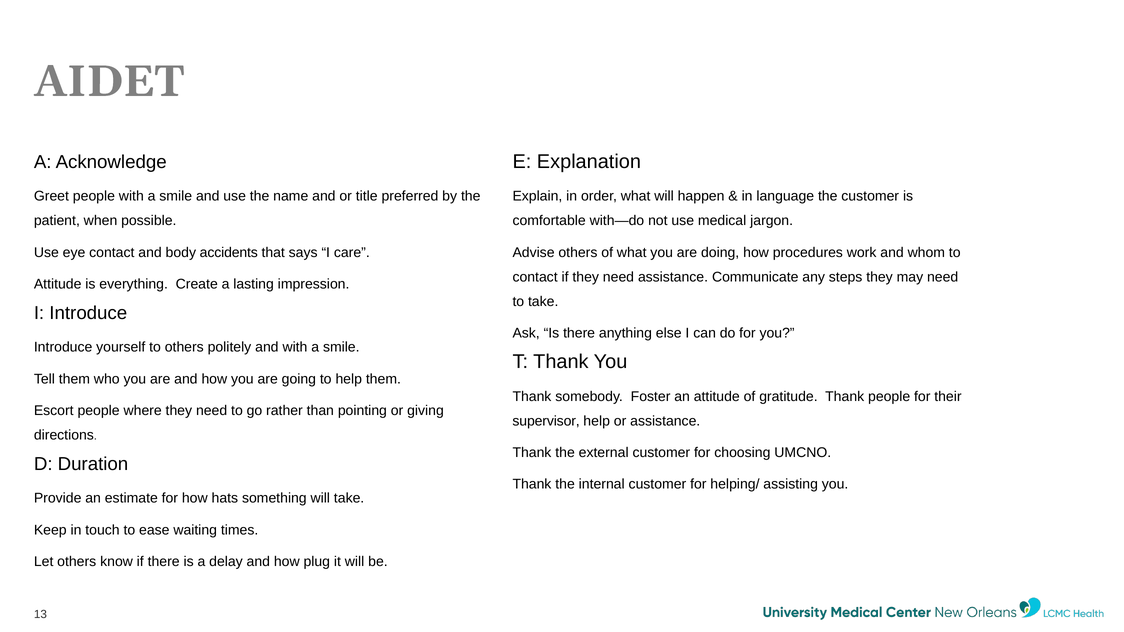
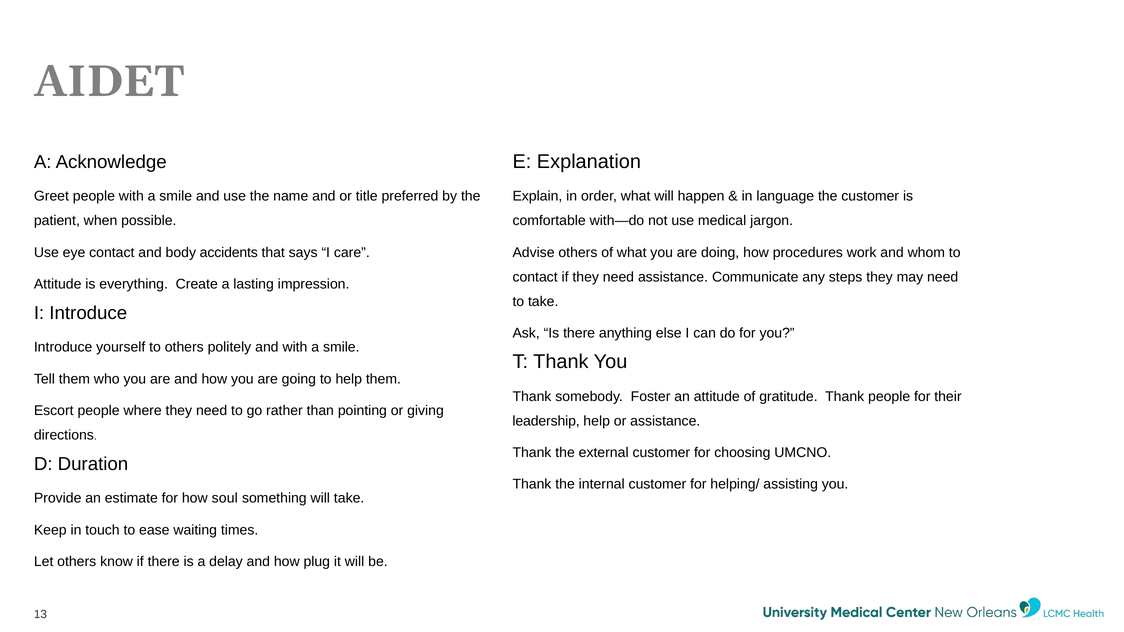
supervisor: supervisor -> leadership (546, 421)
hats: hats -> soul (225, 499)
